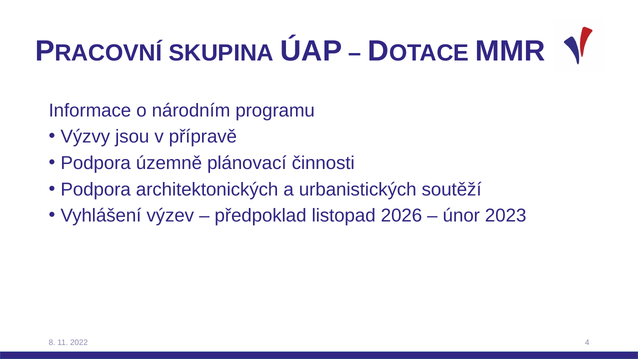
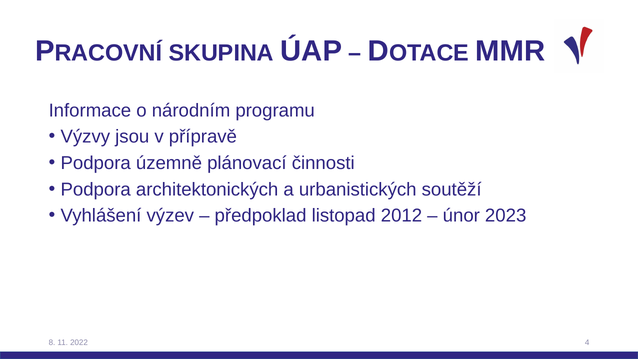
2026: 2026 -> 2012 (401, 216)
